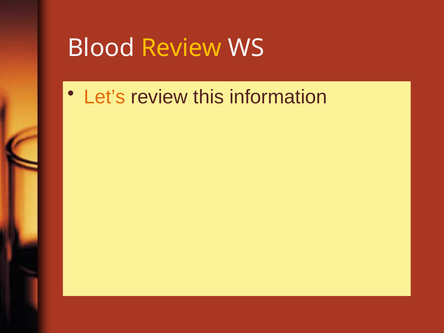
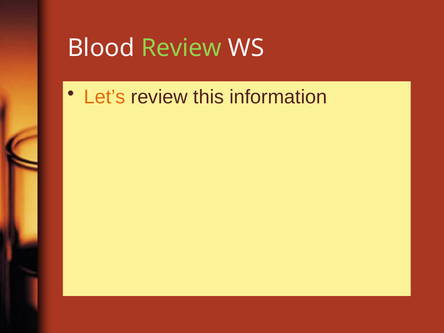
Review colour: yellow -> light green (181, 48)
